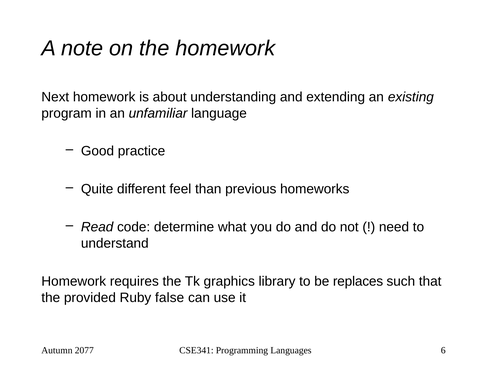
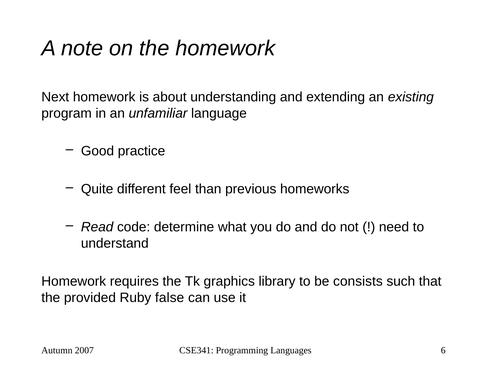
replaces: replaces -> consists (358, 281)
2077: 2077 -> 2007 (84, 350)
